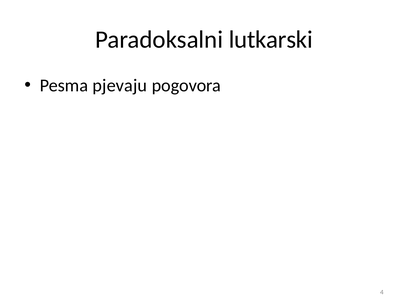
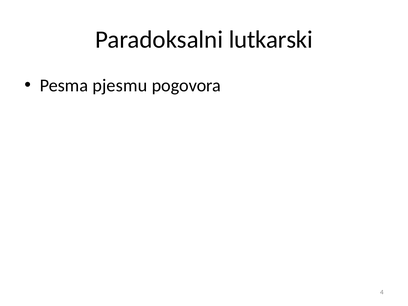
pjevaju: pjevaju -> pjesmu (120, 86)
